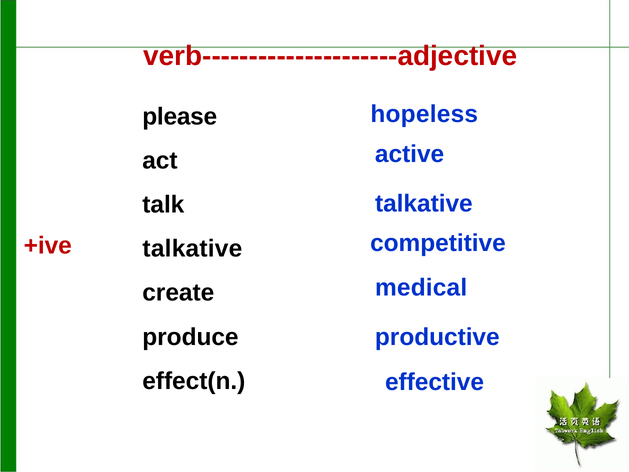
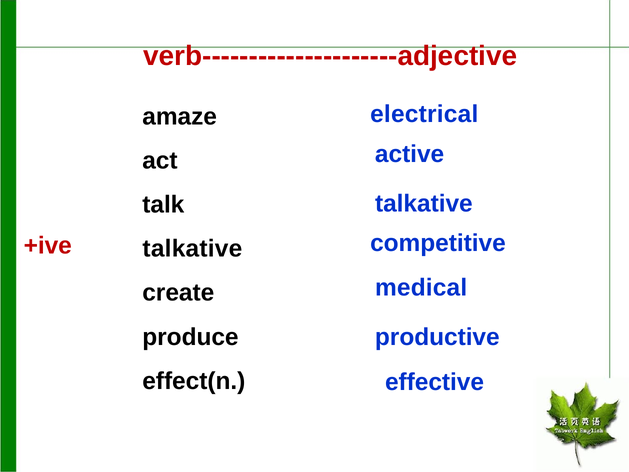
hopeless: hopeless -> electrical (424, 114)
please: please -> amaze (180, 117)
